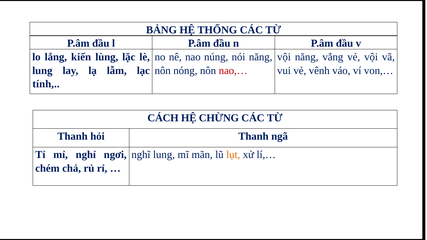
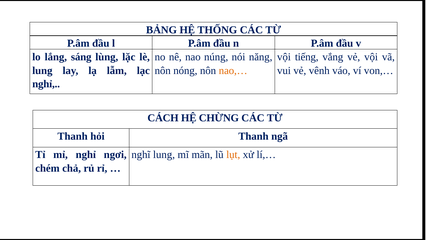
kiến: kiến -> sáng (81, 57)
vội năng: năng -> tiếng (307, 57)
nao,… colour: red -> orange (233, 71)
tính: tính -> nghỉ (46, 84)
